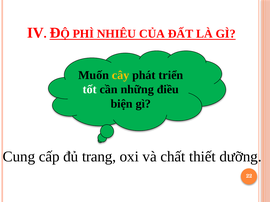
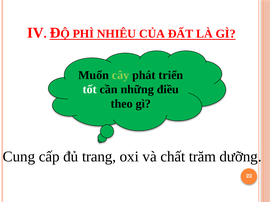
cây colour: yellow -> light green (121, 75)
biện: biện -> theo (122, 104)
thiết: thiết -> trăm (202, 157)
